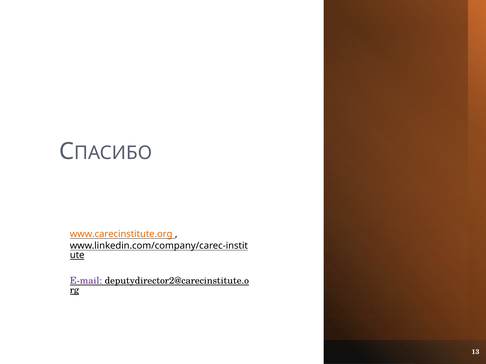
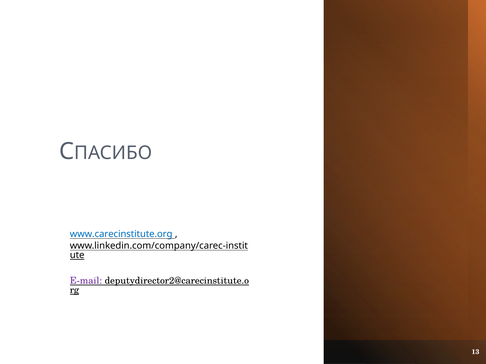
www.carecinstitute.org colour: orange -> blue (121, 234)
